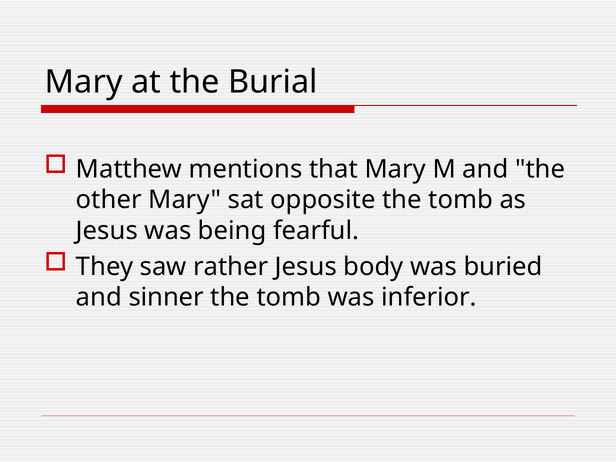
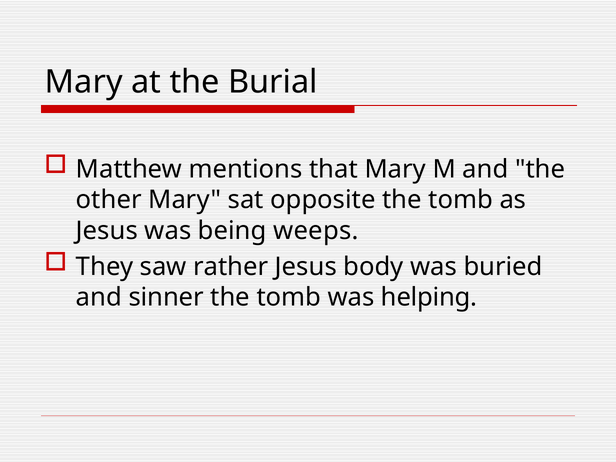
fearful: fearful -> weeps (316, 231)
inferior: inferior -> helping (429, 297)
